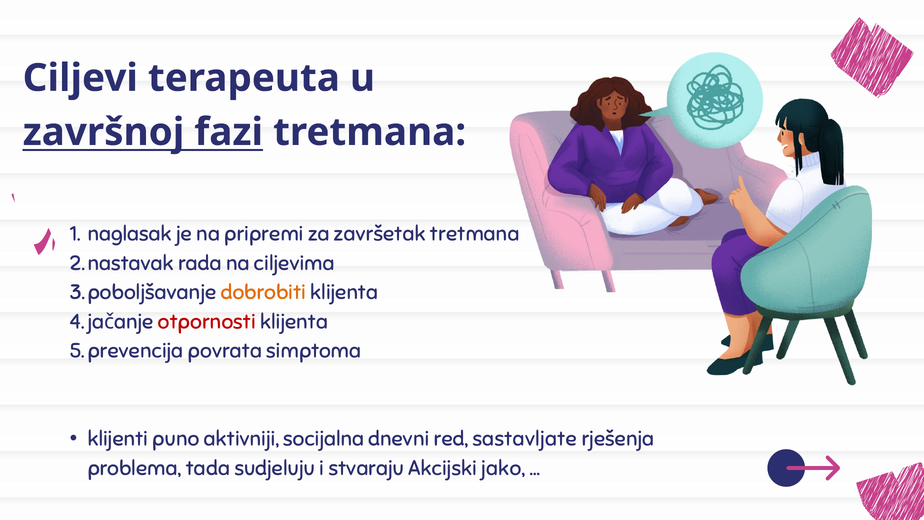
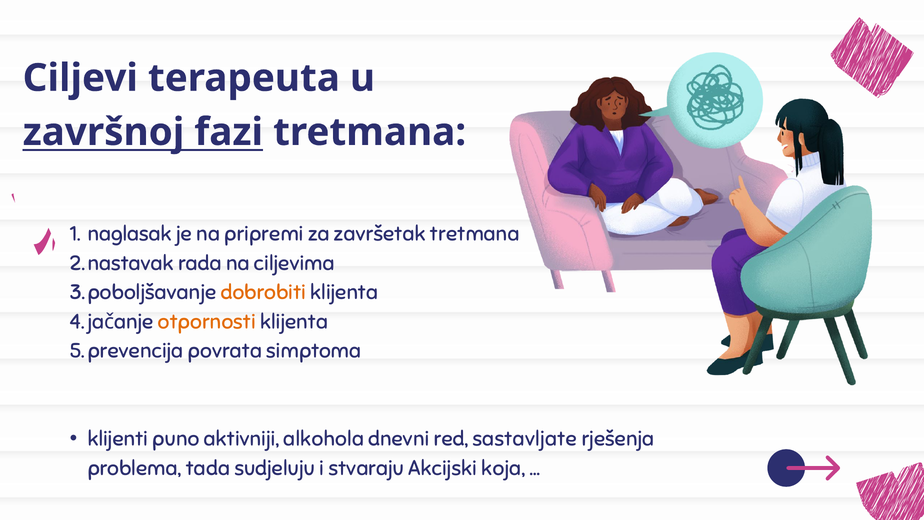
otpornosti colour: red -> orange (207, 322)
socijalna: socijalna -> alkohola (324, 439)
jako: jako -> koja (503, 468)
